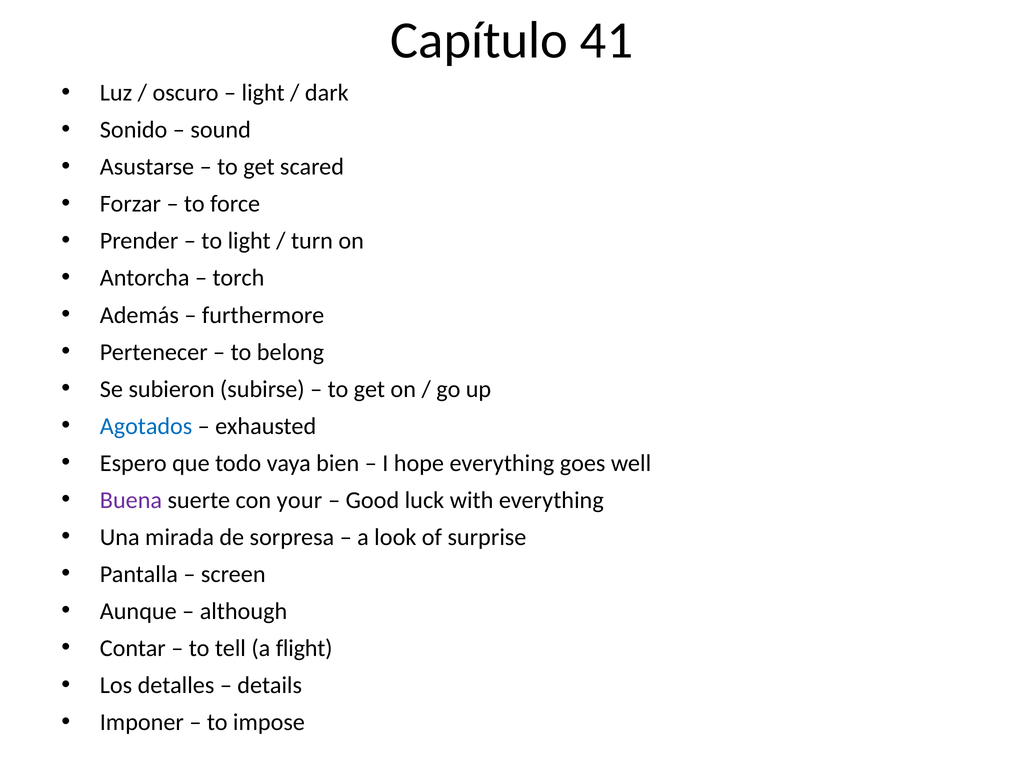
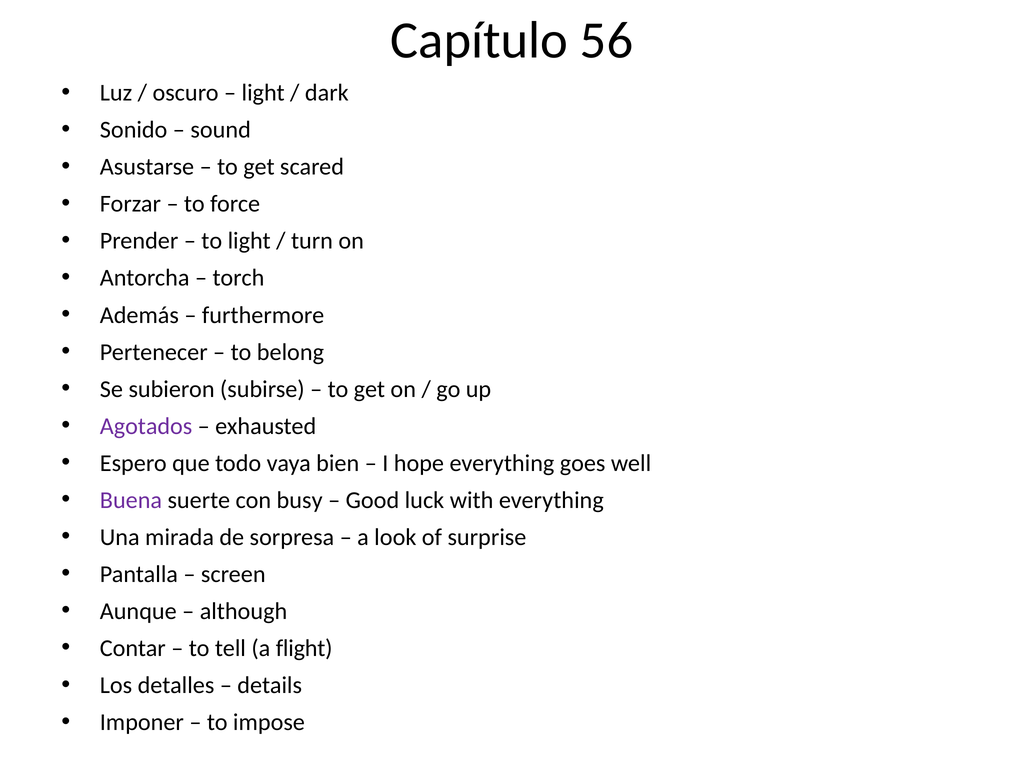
41: 41 -> 56 (607, 40)
Agotados colour: blue -> purple (146, 426)
your: your -> busy (300, 500)
